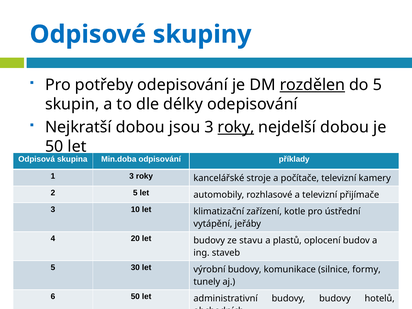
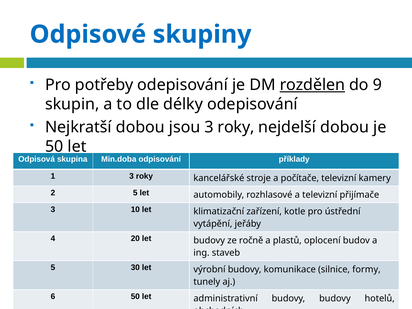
do 5: 5 -> 9 (377, 85)
roky underline: present -> none (236, 127)
stavu: stavu -> ročně (251, 241)
